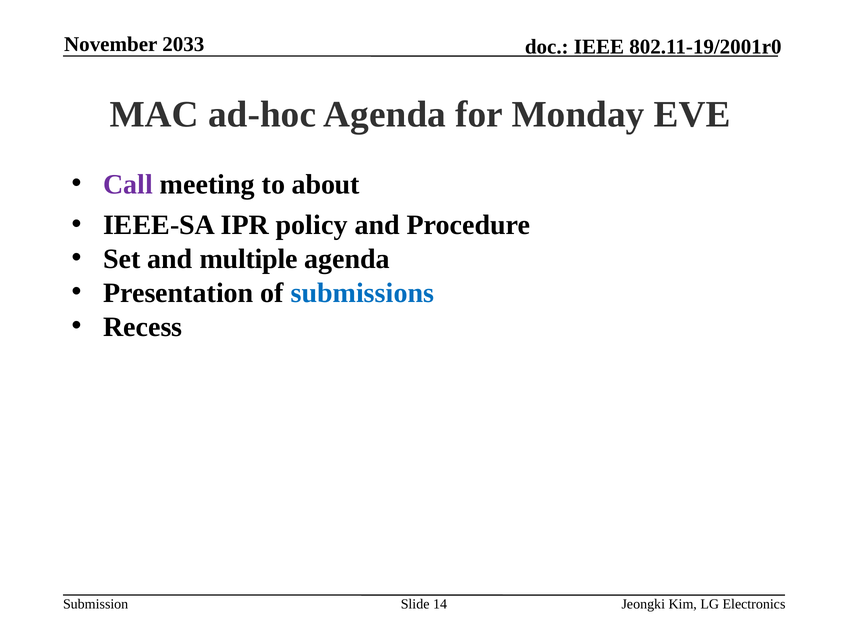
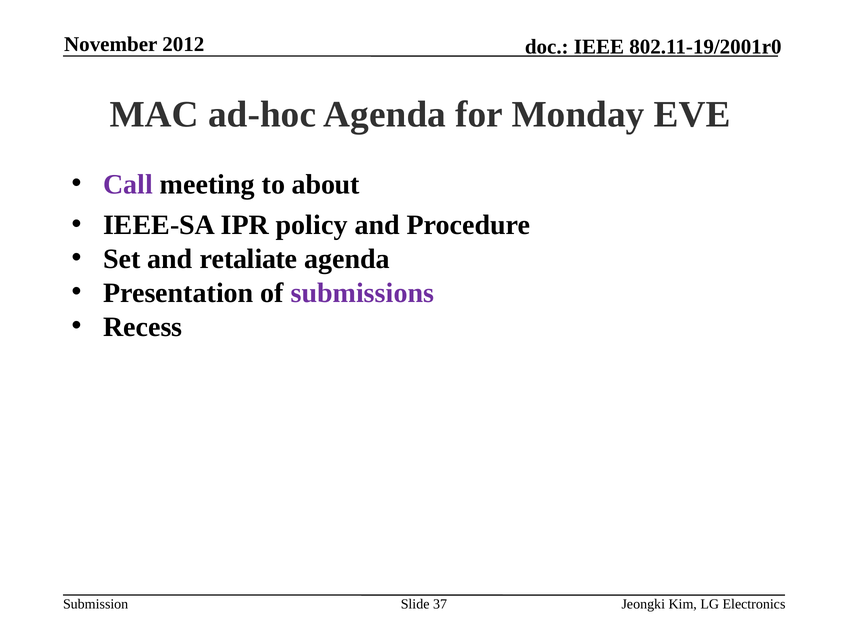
2033: 2033 -> 2012 (183, 45)
multiple: multiple -> retaliate (249, 259)
submissions colour: blue -> purple (362, 293)
14: 14 -> 37 (440, 605)
